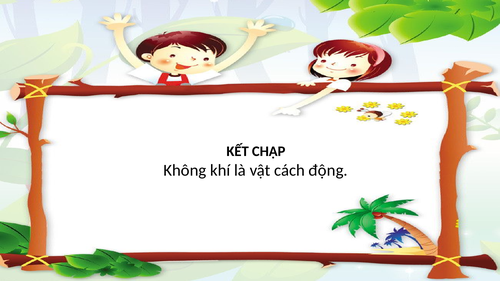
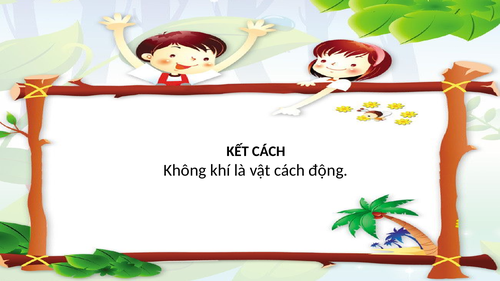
KẾT CHẬP: CHẬP -> CÁCH (269, 152)
